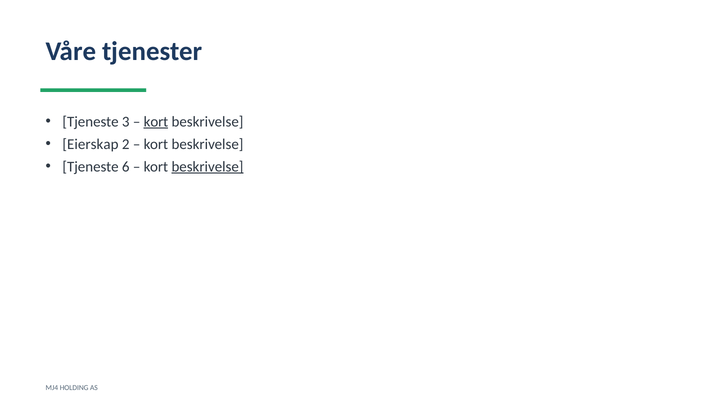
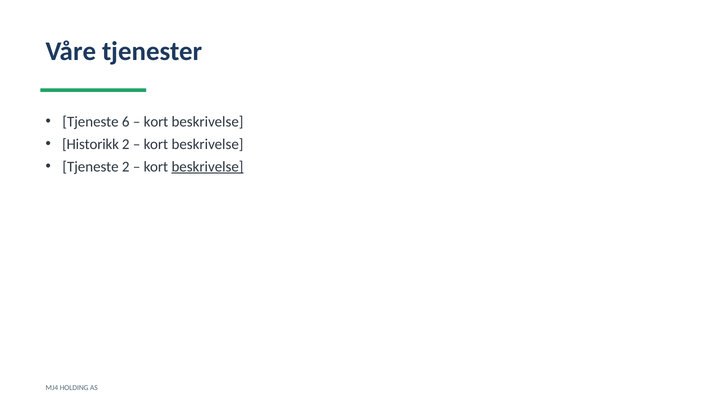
3: 3 -> 6 (126, 121)
kort underline: present -> none (156, 121)
Eierskap: Eierskap -> Historikk (91, 144)
Tjeneste 6: 6 -> 2 (126, 166)
